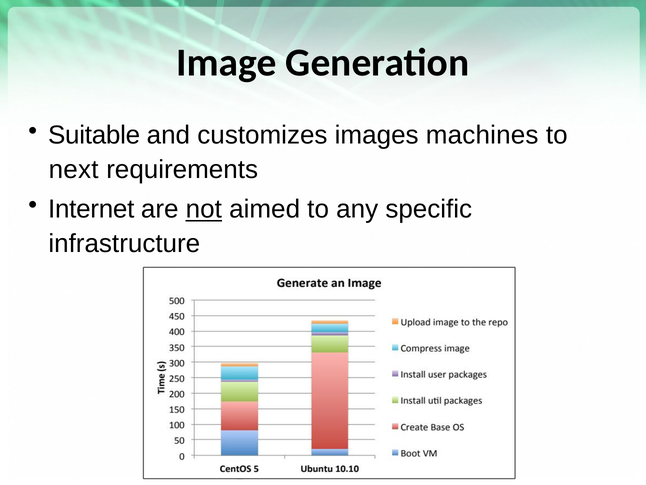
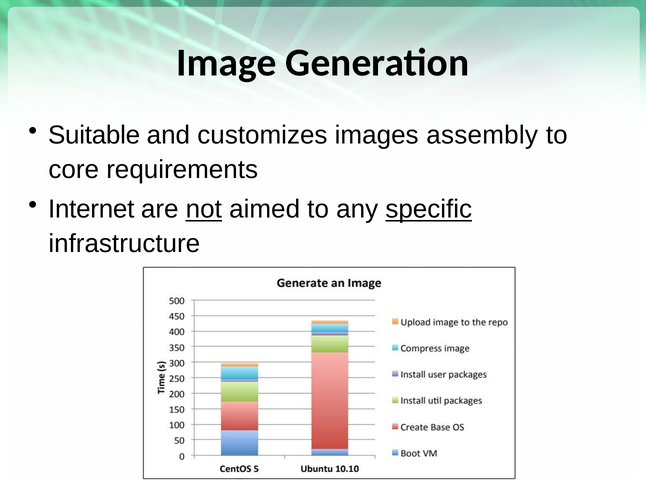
machines: machines -> assembly (482, 135)
next: next -> core (74, 170)
specific underline: none -> present (429, 209)
